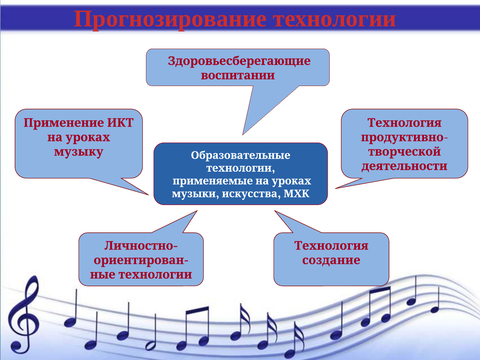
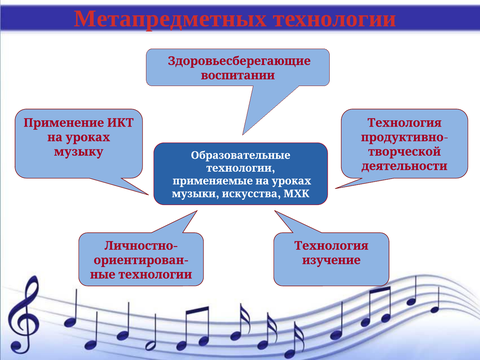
Прогнозирование: Прогнозирование -> Метапредметных (170, 18)
создание: создание -> изучение (331, 260)
